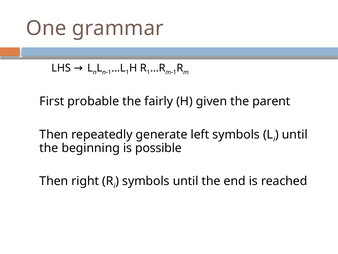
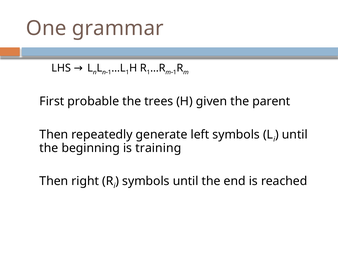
fairly: fairly -> trees (159, 101)
possible: possible -> training (158, 148)
